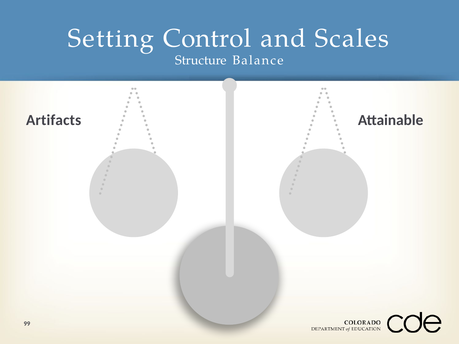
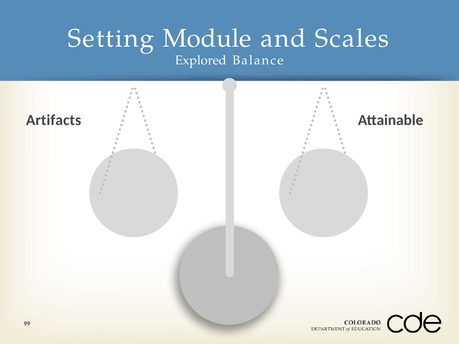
Control: Control -> Module (207, 38)
Structure: Structure -> Explored (201, 61)
